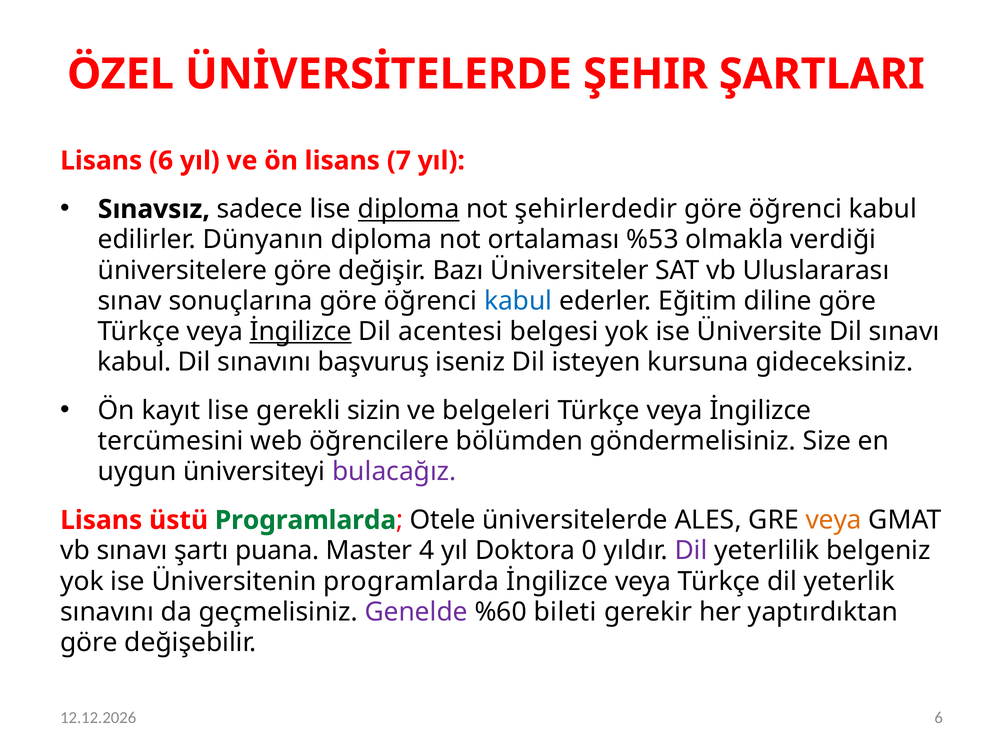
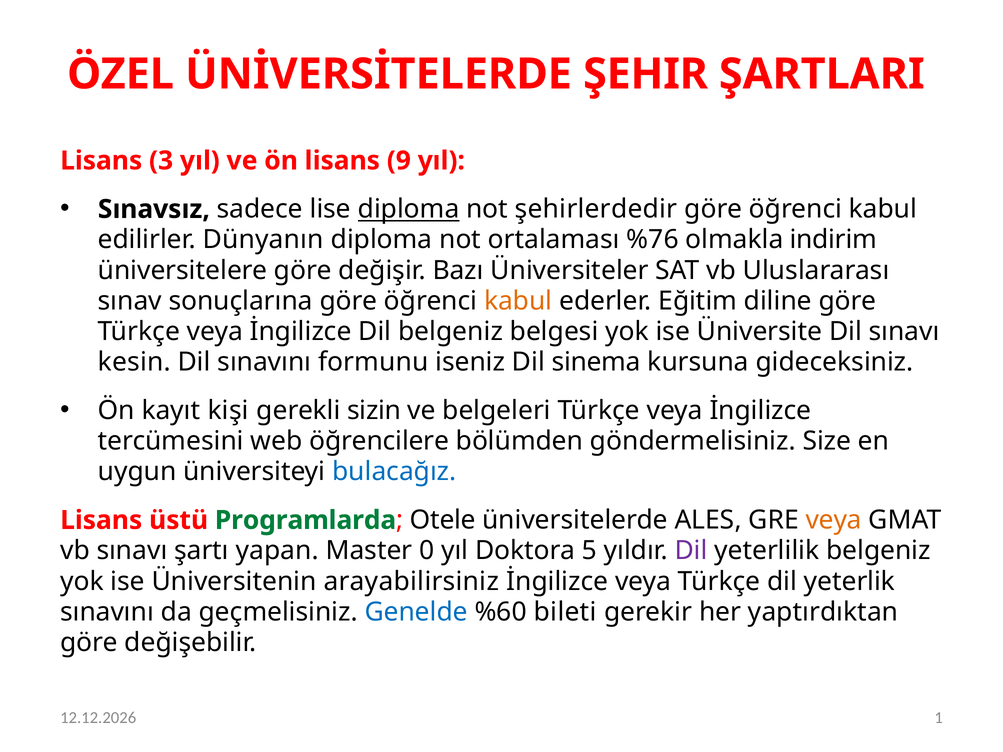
Lisans 6: 6 -> 3 (161, 161)
7: 7 -> 9 (399, 161)
%53: %53 -> %76 (653, 240)
verdiği: verdiği -> indirim (833, 240)
kabul colour: blue -> orange (518, 301)
İngilizce underline: present -> none (301, 332)
Dil acentesi: acentesi -> belgeniz (451, 332)
kabul: kabul -> kesin (134, 362)
başvuruş: başvuruş -> formunu (373, 362)
isteyen: isteyen -> sinema (596, 362)
kayıt lise: lise -> kişi (228, 411)
bulacağız colour: purple -> blue (394, 472)
puana: puana -> yapan (277, 551)
4: 4 -> 0 (427, 551)
0: 0 -> 5 (589, 551)
Üniversitenin programlarda: programlarda -> arayabilirsiniz (411, 581)
Genelde colour: purple -> blue (416, 612)
6: 6 -> 1 (939, 718)
